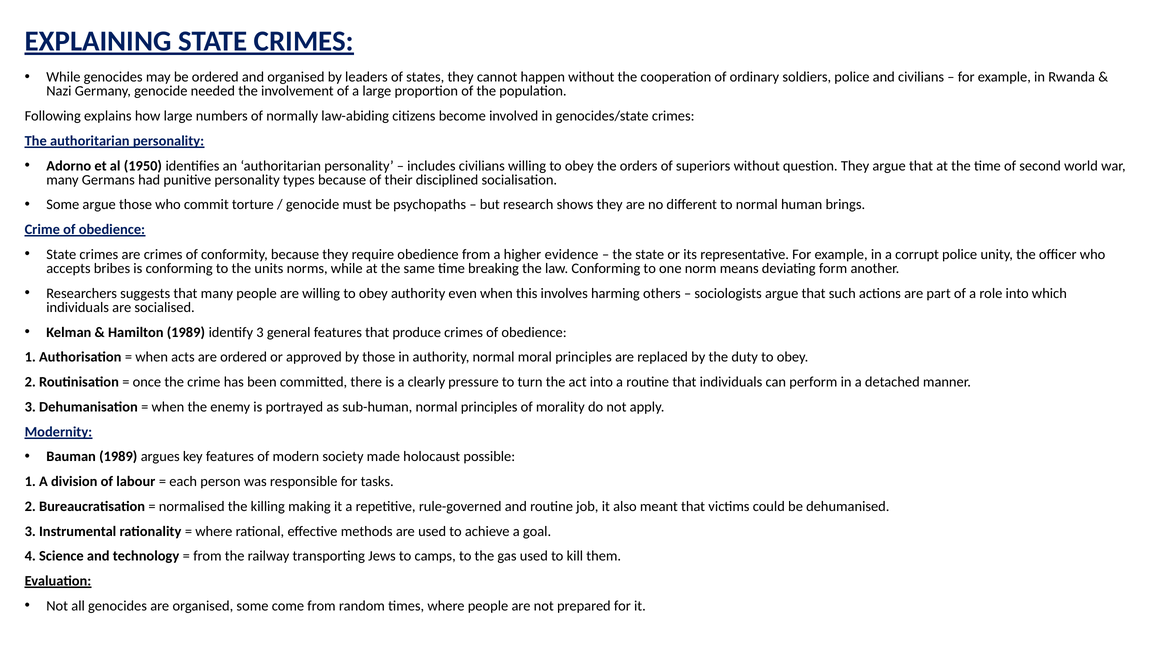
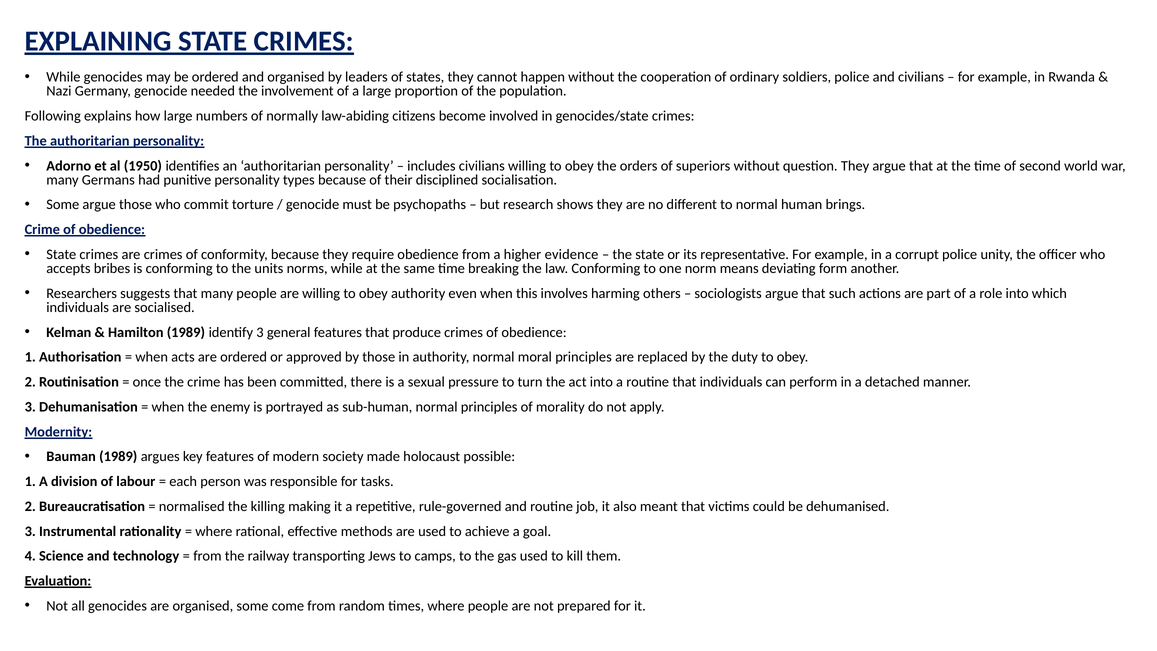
clearly: clearly -> sexual (426, 382)
